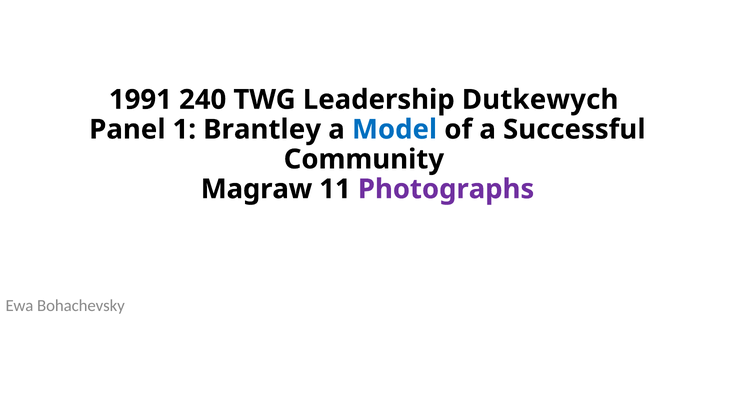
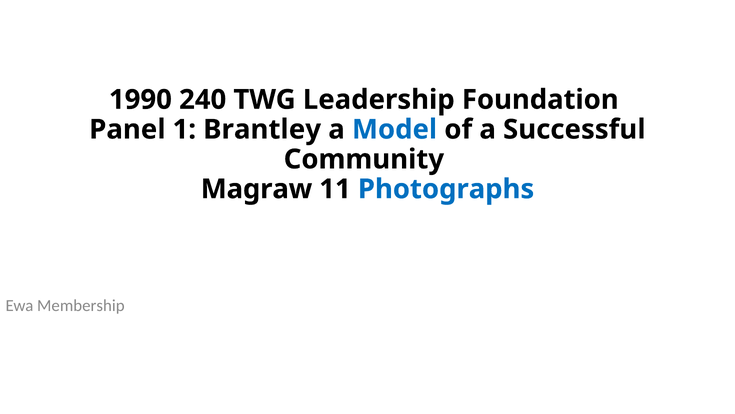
1991: 1991 -> 1990 (140, 100)
Dutkewych: Dutkewych -> Foundation (540, 100)
Photographs colour: purple -> blue (446, 189)
Bohachevsky: Bohachevsky -> Membership (81, 305)
